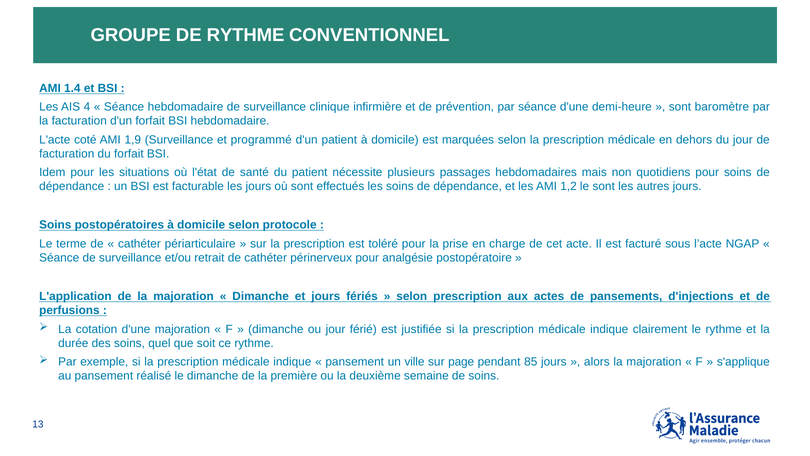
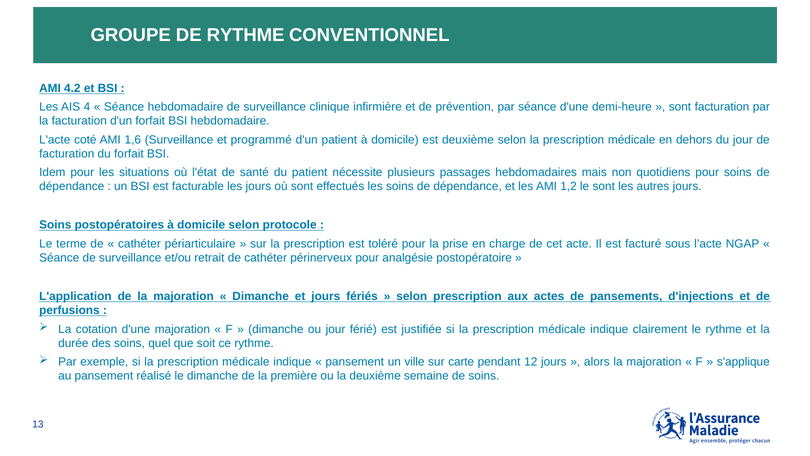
1.4: 1.4 -> 4.2 (72, 88)
sont baromètre: baromètre -> facturation (722, 107)
1,9: 1,9 -> 1,6 (133, 139)
est marquées: marquées -> deuxième (468, 139)
page: page -> carte (461, 361)
85: 85 -> 12 (531, 361)
